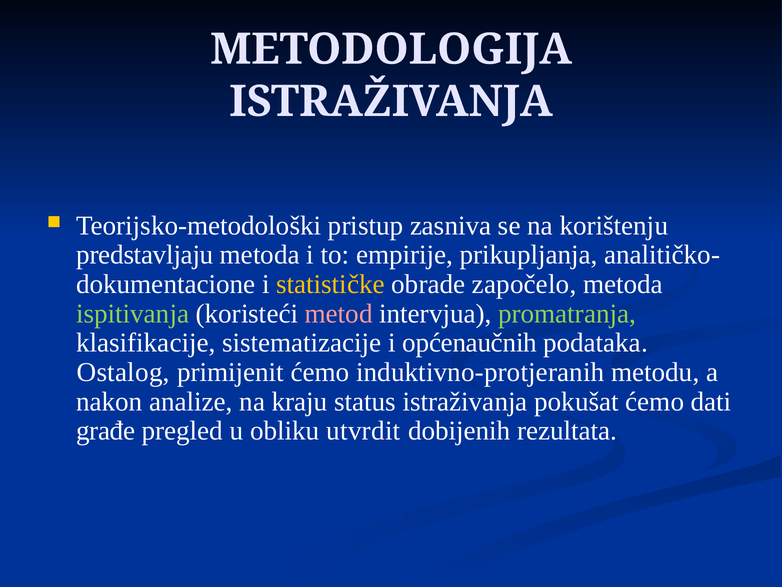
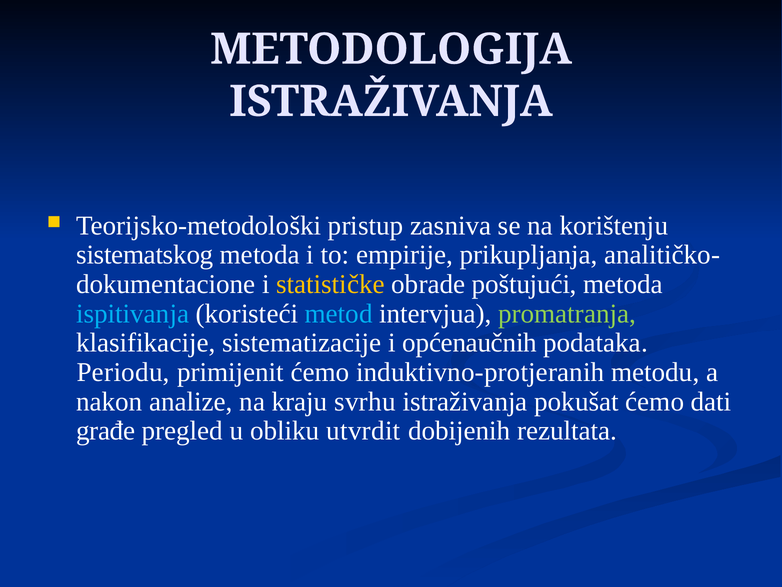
predstavljaju: predstavljaju -> sistematskog (145, 255)
započelo: započelo -> poštujući (524, 284)
ispitivanja colour: light green -> light blue (133, 313)
metod colour: pink -> light blue (339, 313)
Ostalog: Ostalog -> Periodu (123, 372)
status: status -> svrhu (365, 401)
